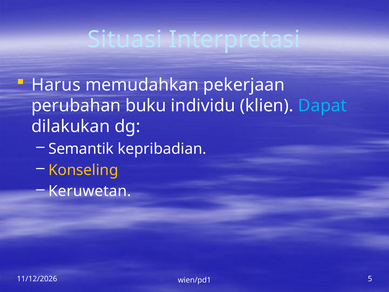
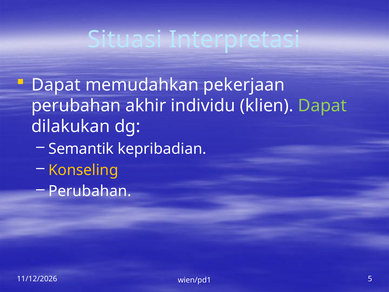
Harus: Harus -> Dapat (56, 85)
buku: buku -> akhir (146, 106)
Dapat colour: light blue -> light green (322, 106)
Keruwetan: Keruwetan -> Perubahan (90, 191)
